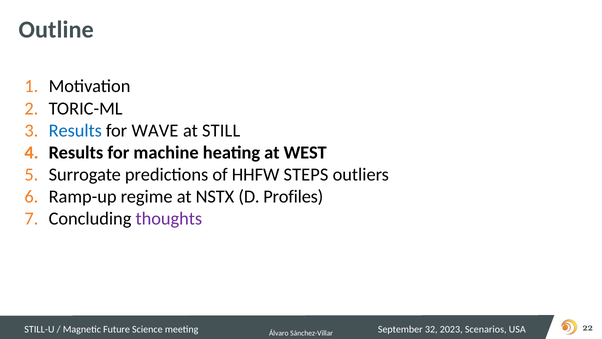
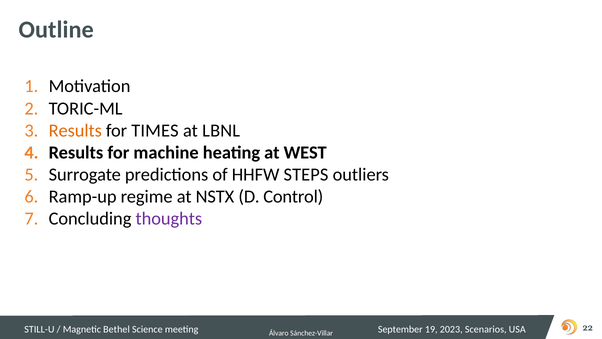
Results colour: blue -> orange (75, 130)
WAVE: WAVE -> TIMES (155, 130)
STILL: STILL -> LBNL (221, 130)
Profiles: Profiles -> Control (293, 196)
Future: Future -> Bethel (116, 329)
32: 32 -> 19 (431, 329)
